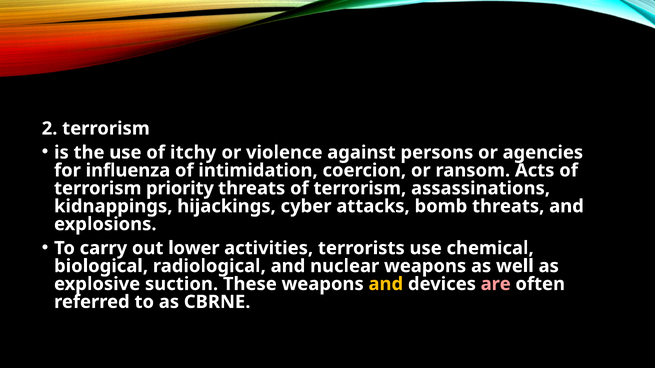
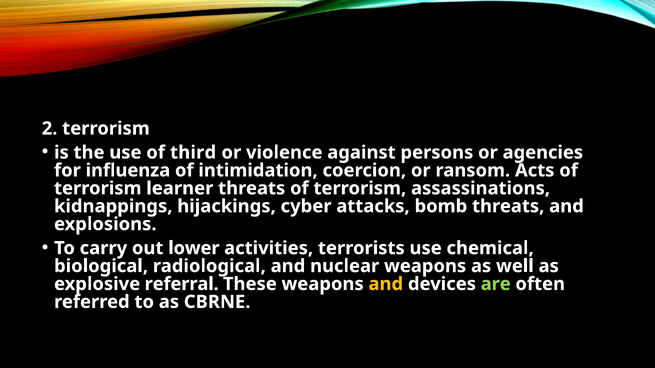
itchy: itchy -> third (193, 153)
priority: priority -> learner (180, 189)
suction: suction -> referral (182, 284)
are colour: pink -> light green (496, 284)
